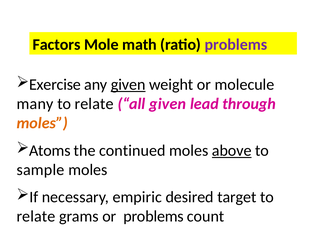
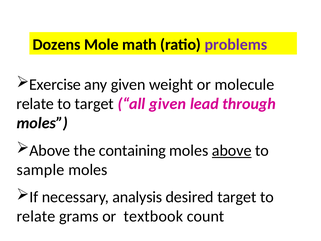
Factors: Factors -> Dozens (57, 44)
given underline: present -> none (128, 85)
many: many -> relate (35, 104)
relate: relate -> target (94, 104)
moles colour: orange -> black (42, 123)
Atoms: Atoms -> Above (50, 150)
continued: continued -> containing (132, 150)
empiric: empiric -> analysis (137, 197)
or problems: problems -> textbook (153, 216)
